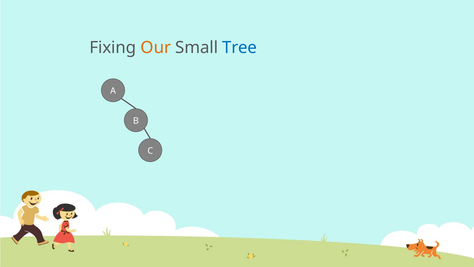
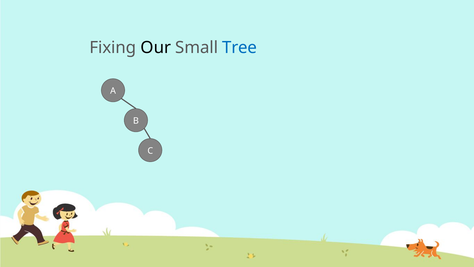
Our colour: orange -> black (156, 48)
